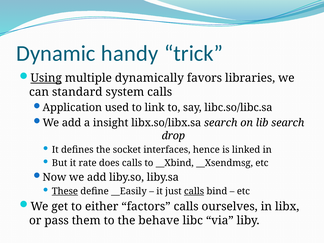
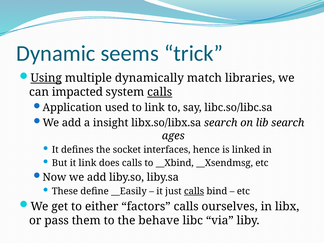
handy: handy -> seems (130, 54)
favors: favors -> match (204, 78)
standard: standard -> impacted (77, 92)
calls underline: none -> present (160, 92)
drop: drop -> ages (173, 136)
it rate: rate -> link (87, 163)
These underline: present -> none (65, 191)
